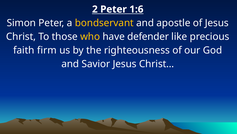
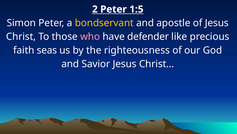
1:6: 1:6 -> 1:5 (136, 9)
who colour: yellow -> pink (90, 36)
firm: firm -> seas (47, 50)
